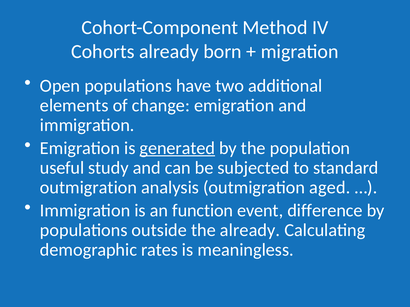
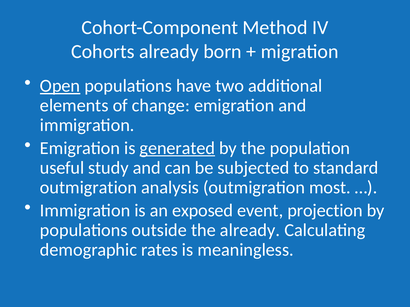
Open underline: none -> present (60, 86)
aged: aged -> most (330, 188)
function: function -> exposed (203, 211)
difference: difference -> projection (325, 211)
